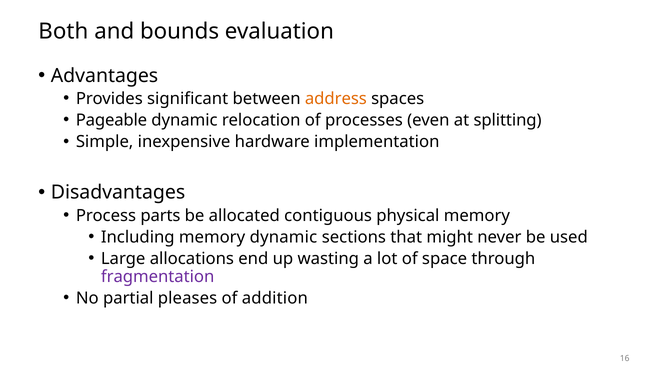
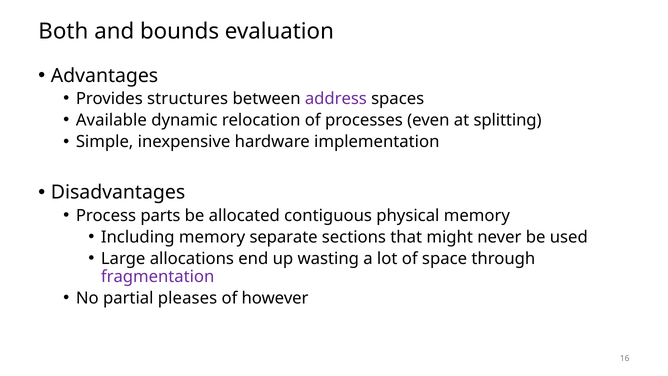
significant: significant -> structures (188, 99)
address colour: orange -> purple (336, 99)
Pageable: Pageable -> Available (111, 120)
memory dynamic: dynamic -> separate (284, 237)
addition: addition -> however (275, 298)
